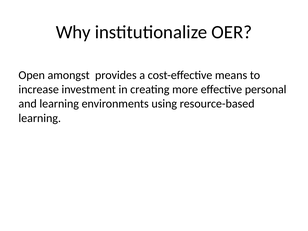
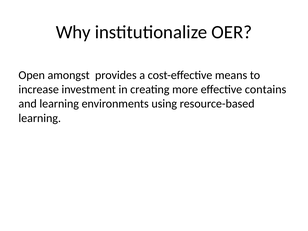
personal: personal -> contains (266, 89)
